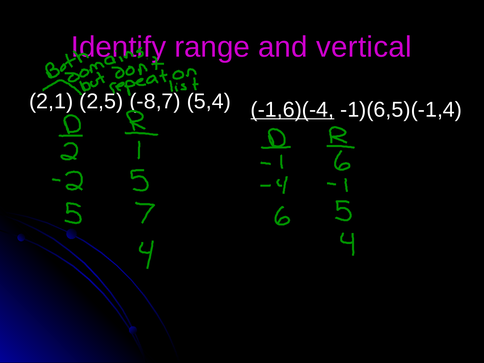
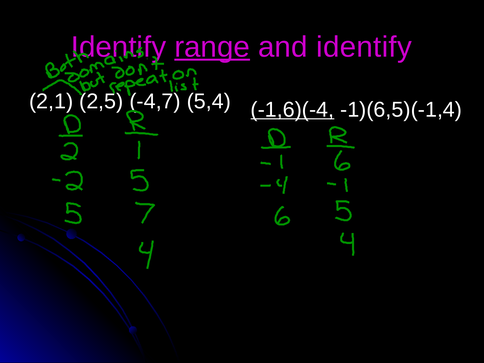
range underline: none -> present (212, 47)
and vertical: vertical -> identify (364, 47)
-8,7: -8,7 -> -4,7 (155, 102)
